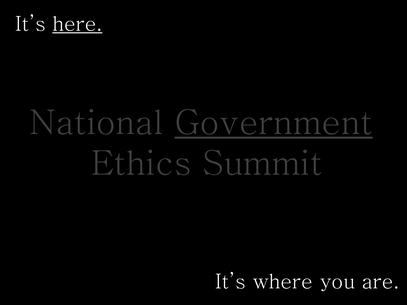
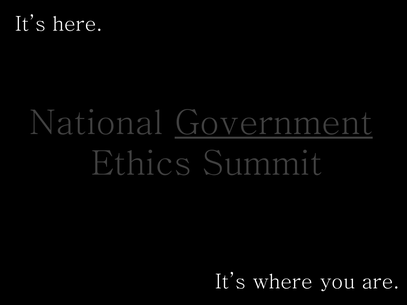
here underline: present -> none (77, 24)
